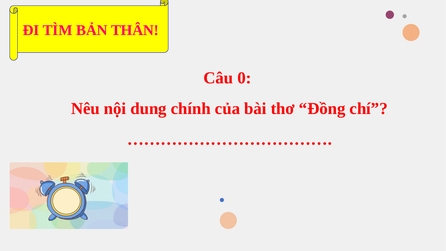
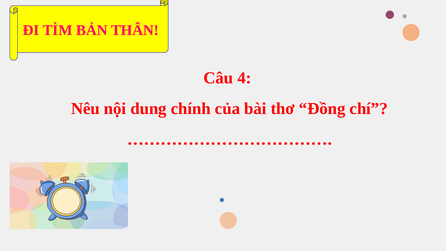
0: 0 -> 4 (244, 78)
